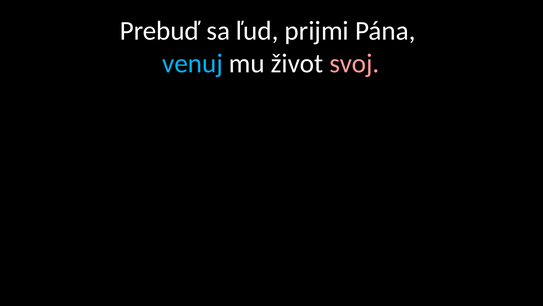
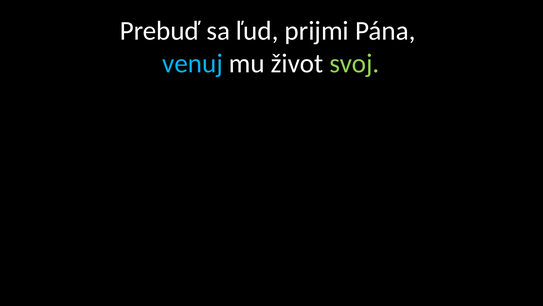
svoj colour: pink -> light green (354, 63)
